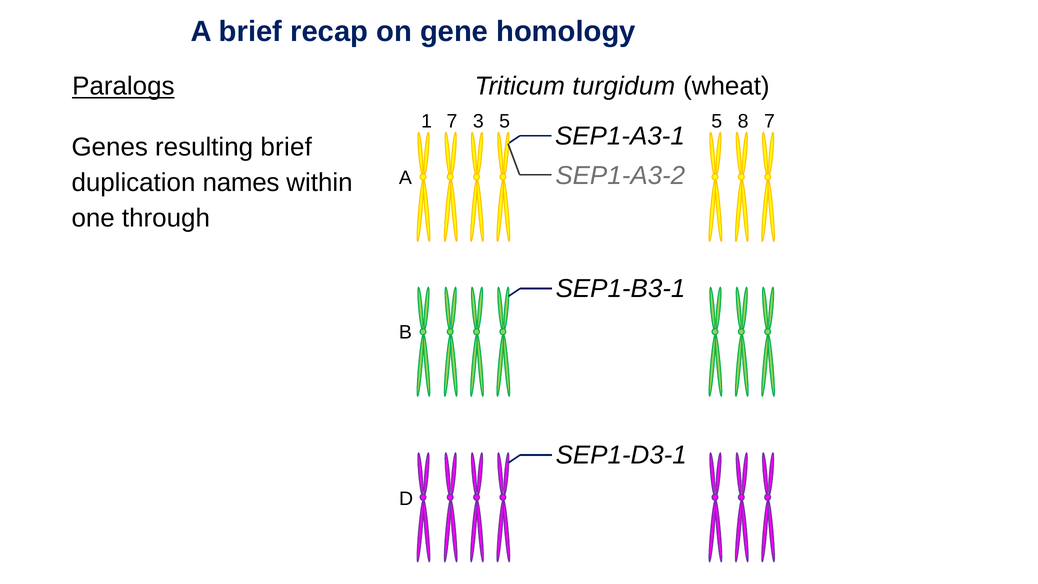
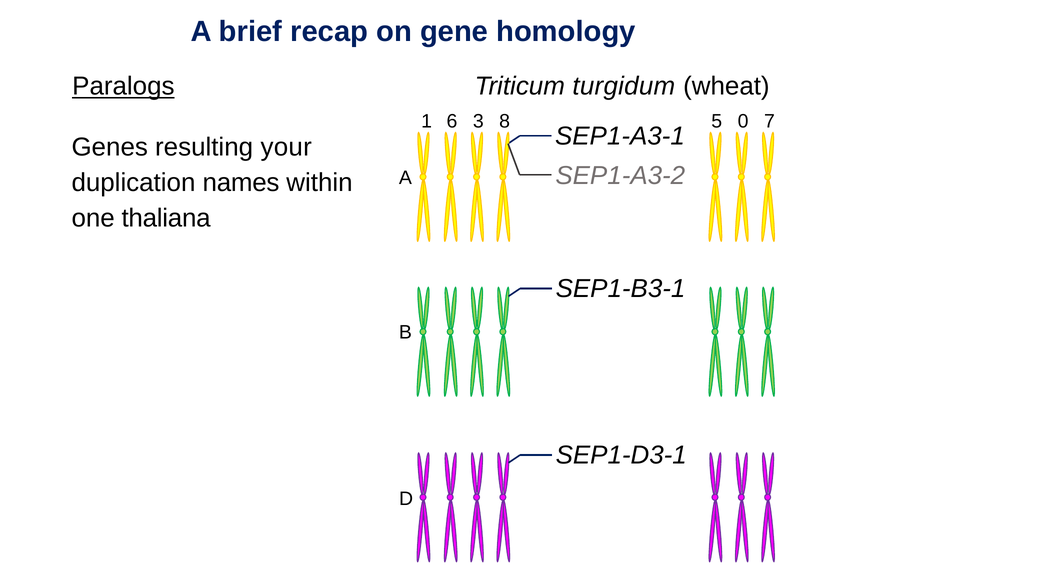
1 7: 7 -> 6 (452, 121)
3 5: 5 -> 8 (505, 121)
8: 8 -> 0 (743, 121)
resulting brief: brief -> your (286, 147)
through: through -> thaliana (166, 218)
